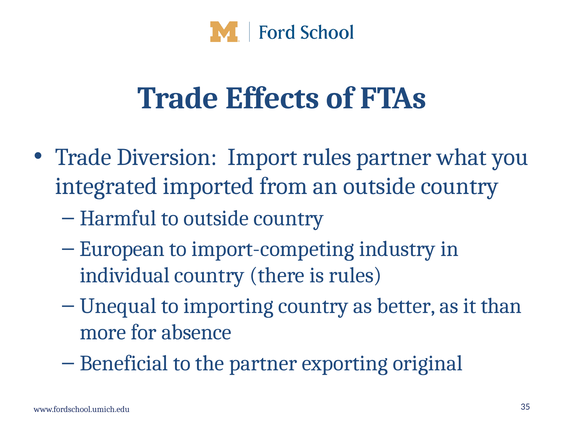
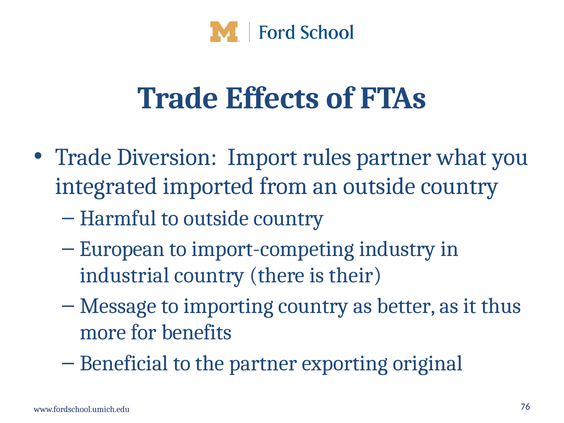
individual: individual -> industrial (125, 275)
is rules: rules -> their (355, 275)
Unequal: Unequal -> Message (118, 306)
than: than -> thus (501, 306)
absence: absence -> benefits (197, 332)
35: 35 -> 76 (525, 407)
